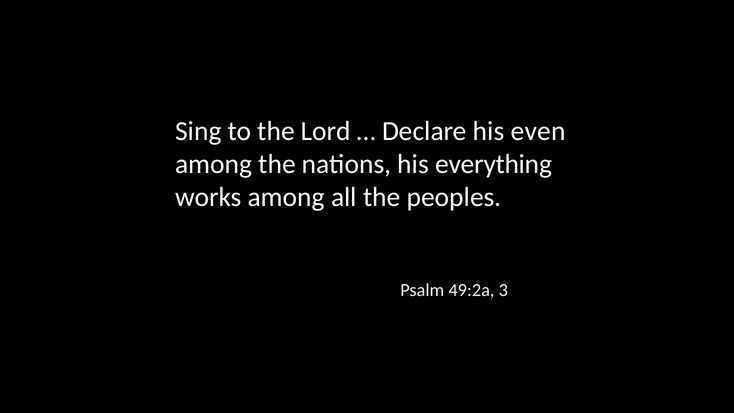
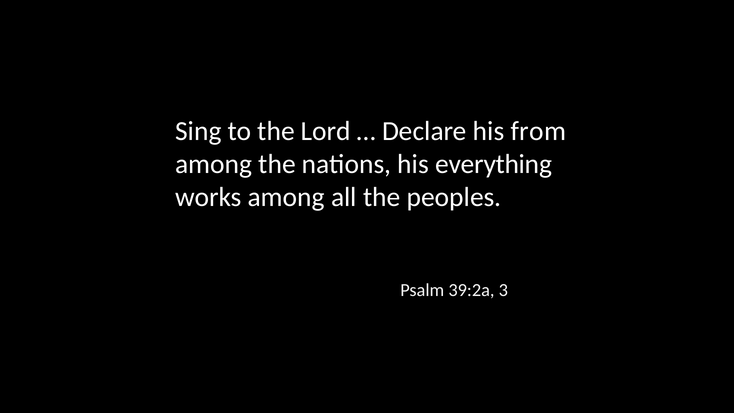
even: even -> from (538, 131)
49:2a: 49:2a -> 39:2a (471, 290)
